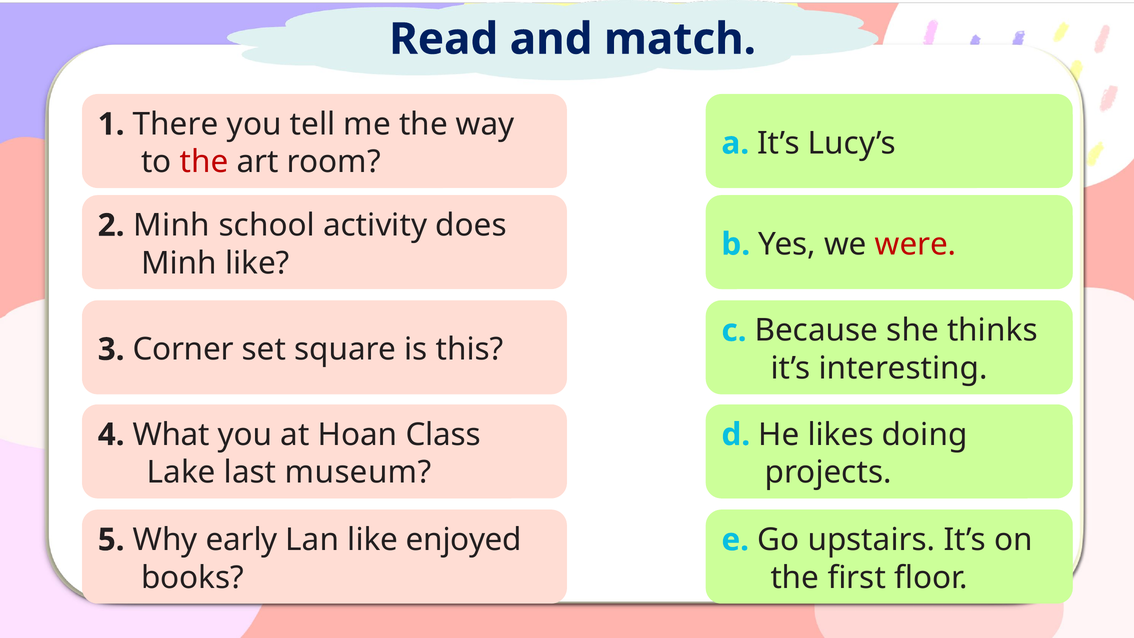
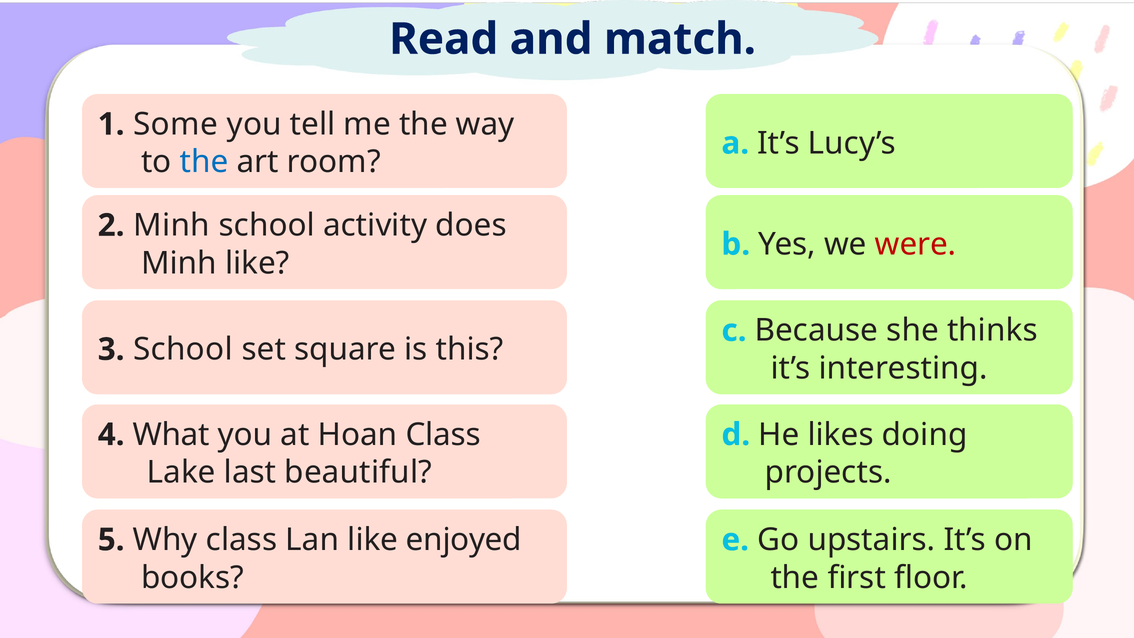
There: There -> Some (176, 124)
the colour: red -> blue (204, 162)
3 Corner: Corner -> School (183, 349)
museum: museum -> beautiful (358, 472)
Why early: early -> class (242, 540)
